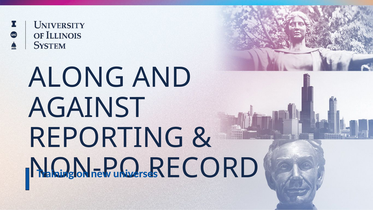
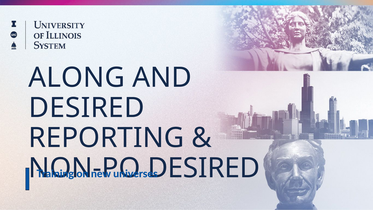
AGAINST: AGAINST -> DESIRED (87, 108)
RECORD: RECORD -> DESIRED (204, 168)
